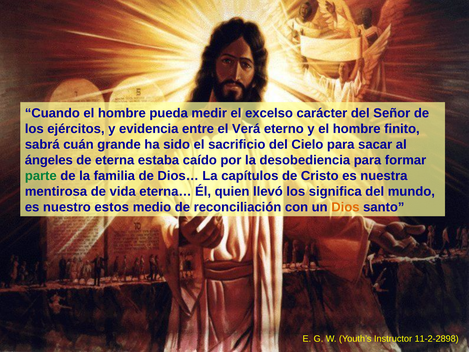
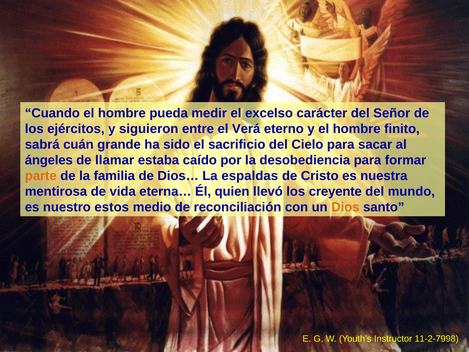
evidencia: evidencia -> siguieron (149, 129)
eterna: eterna -> llamar (115, 160)
parte colour: green -> orange (41, 176)
capítulos: capítulos -> espaldas (250, 176)
significa: significa -> creyente (335, 191)
11-2-2898: 11-2-2898 -> 11-2-7998 (437, 339)
